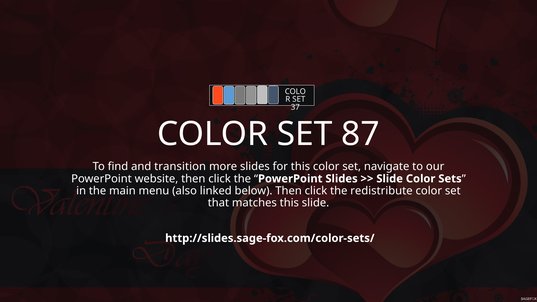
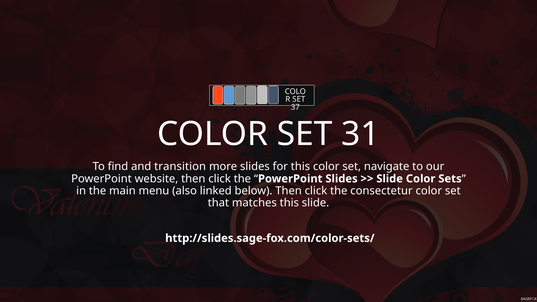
87: 87 -> 31 (360, 134)
redistribute: redistribute -> consectetur (381, 191)
